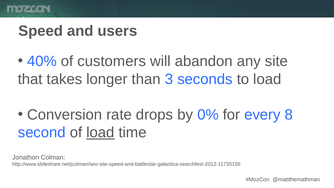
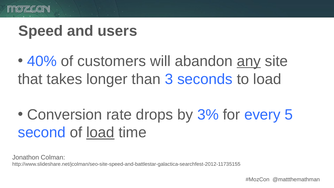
any underline: none -> present (249, 61)
0%: 0% -> 3% (208, 115)
8: 8 -> 5 (289, 115)
